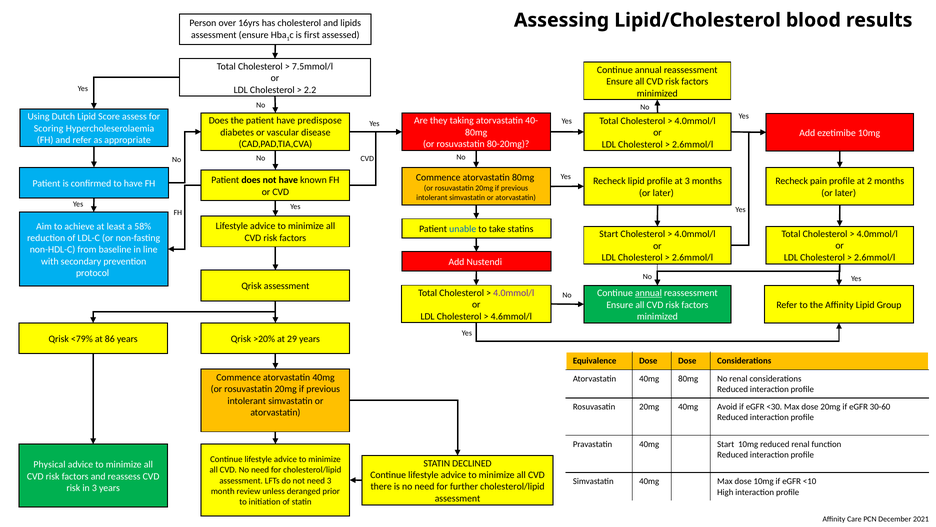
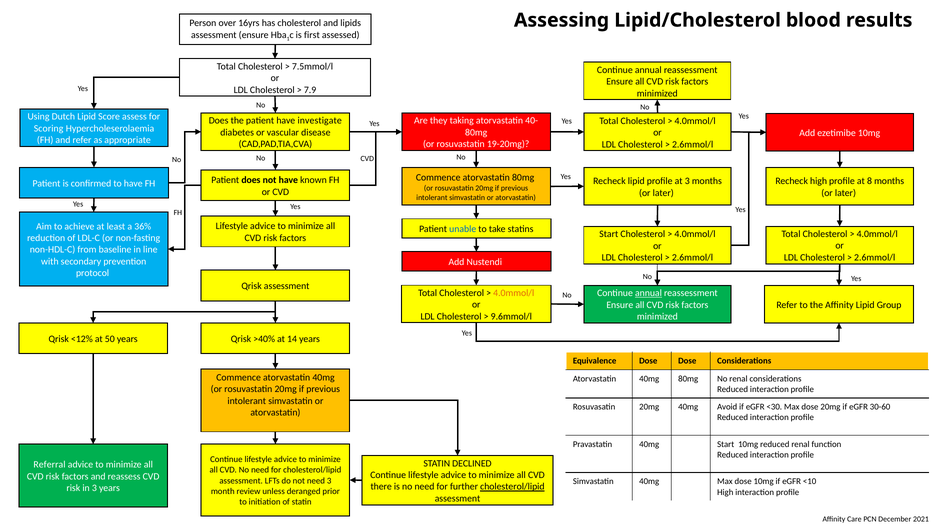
2.2: 2.2 -> 7.9 (310, 90)
predispose: predispose -> investigate (320, 121)
80-20mg: 80-20mg -> 19-20mg (508, 144)
Recheck pain: pain -> high (819, 181)
2: 2 -> 8 (869, 181)
58%: 58% -> 36% (143, 226)
4.0mmol/l colour: purple -> orange (514, 293)
4.6mmol/l: 4.6mmol/l -> 9.6mmol/l (511, 316)
<79%: <79% -> <12% (82, 339)
86: 86 -> 50 (110, 339)
>20%: >20% -> >40% (264, 339)
29: 29 -> 14 (292, 339)
Physical: Physical -> Referral (50, 464)
cholesterol/lipid underline: none -> present (512, 486)
